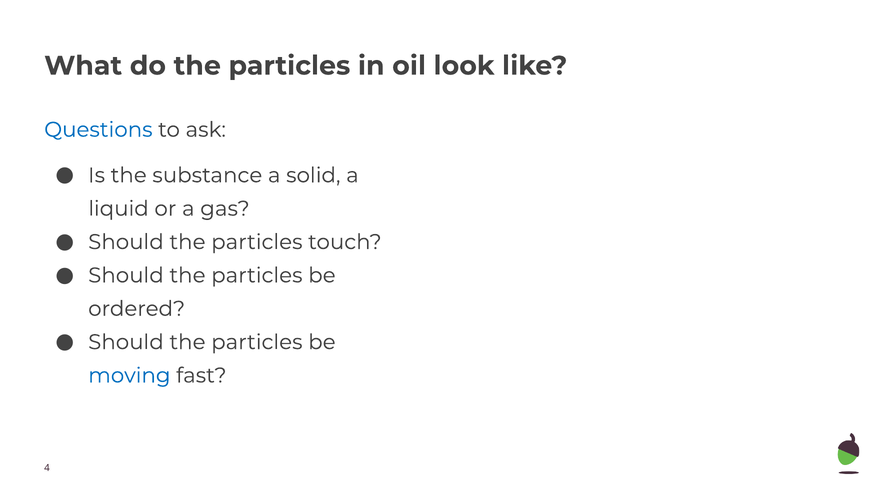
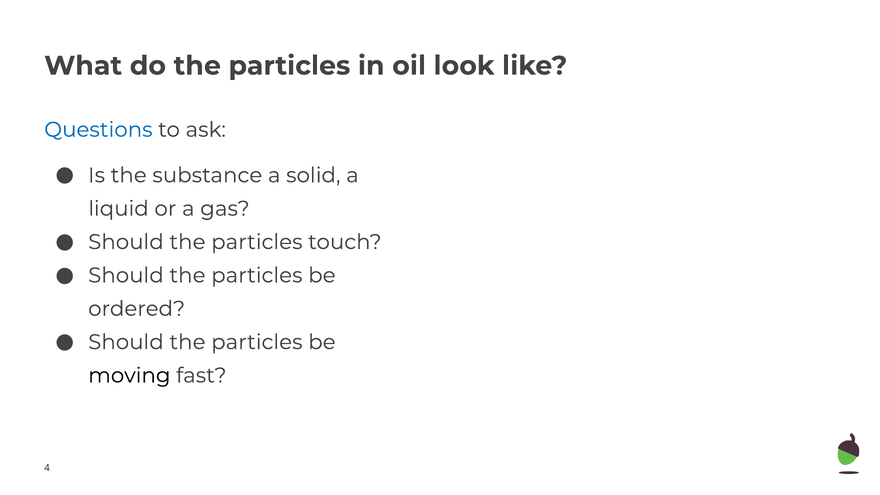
moving colour: blue -> black (129, 375)
